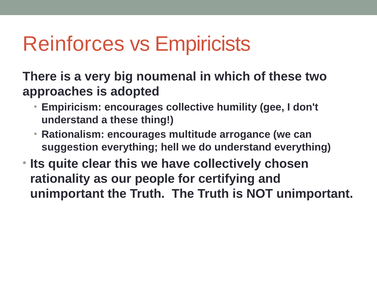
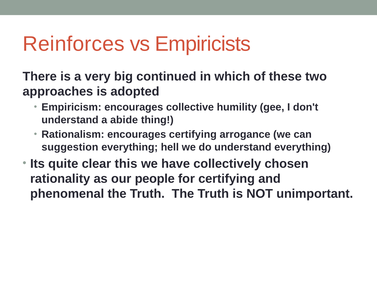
noumenal: noumenal -> continued (166, 76)
a these: these -> abide (124, 120)
encourages multitude: multitude -> certifying (193, 134)
unimportant: unimportant -> phenomenal (67, 194)
